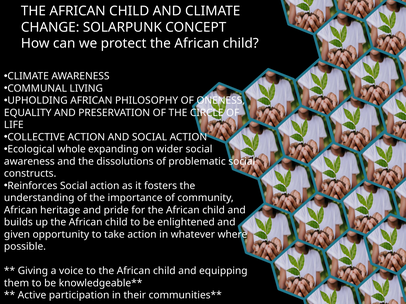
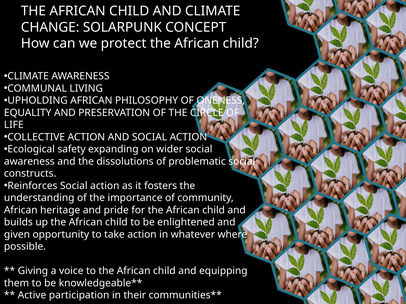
whole: whole -> safety (72, 150)
